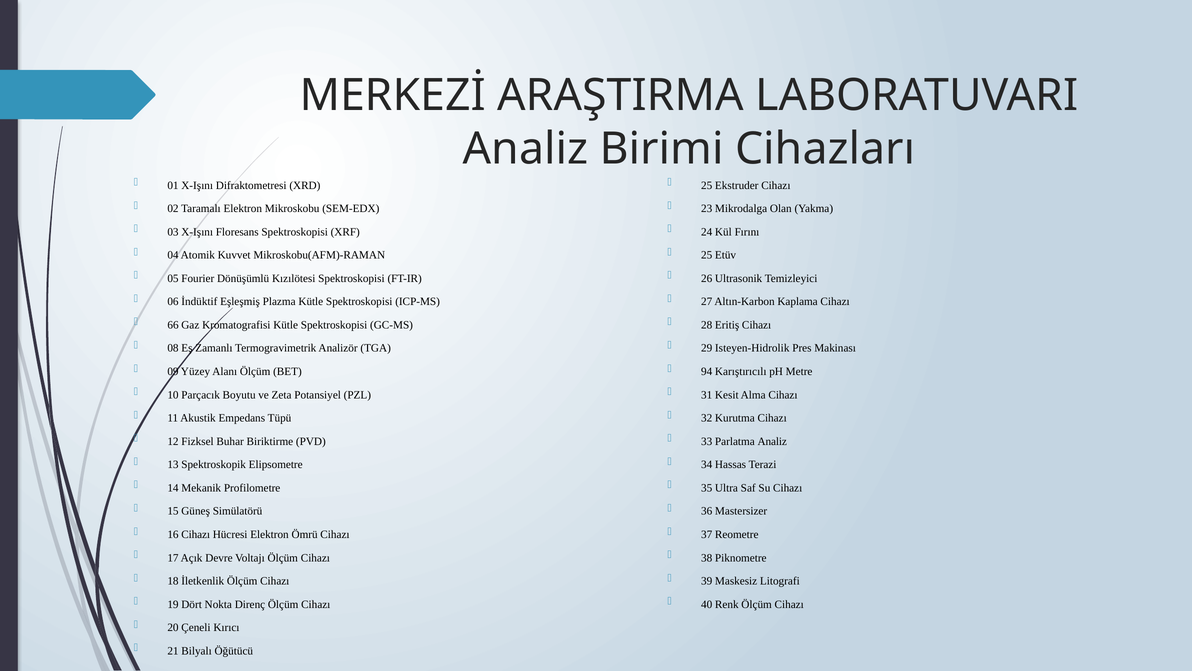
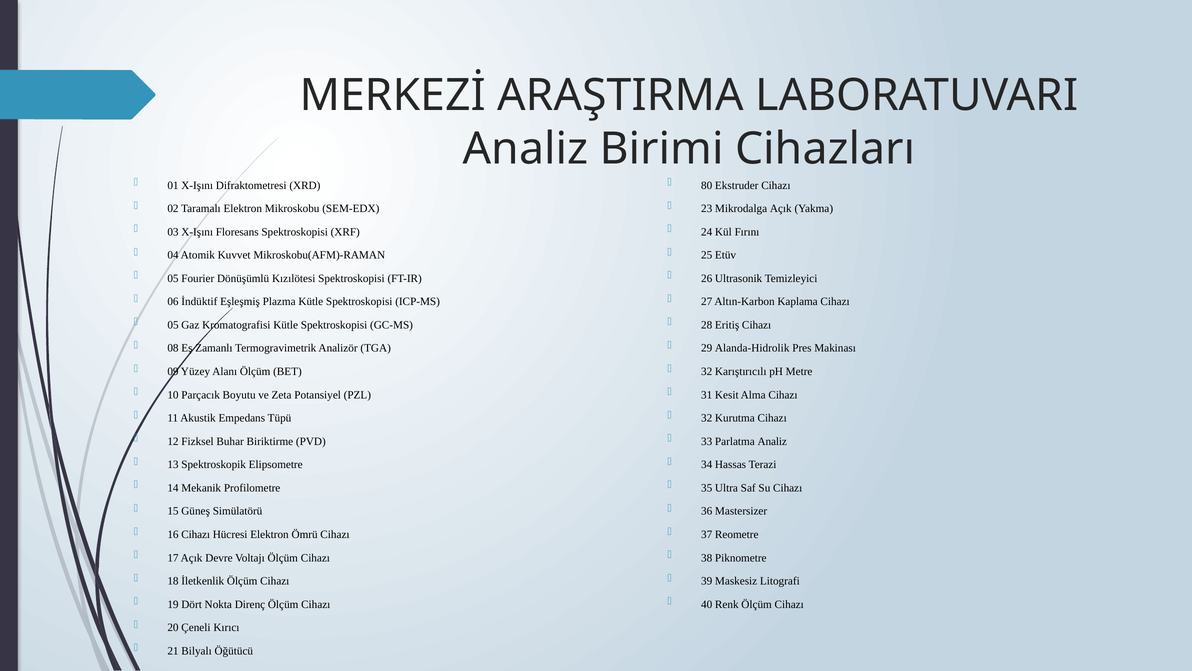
25: 25 -> 80 (707, 185)
Mikrodalga Olan: Olan -> Açık (781, 208)
66: 66 -> 05 (173, 325)
Isteyen-Hidrolik: Isteyen-Hidrolik -> Alanda-Hidrolik (752, 348)
94: 94 -> 32 (707, 371)
